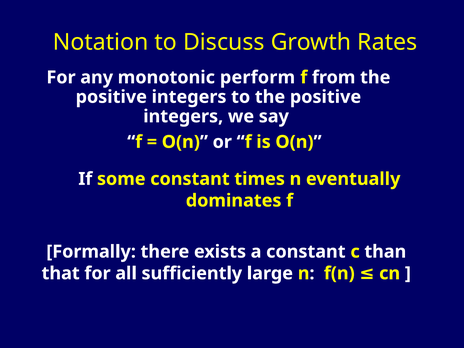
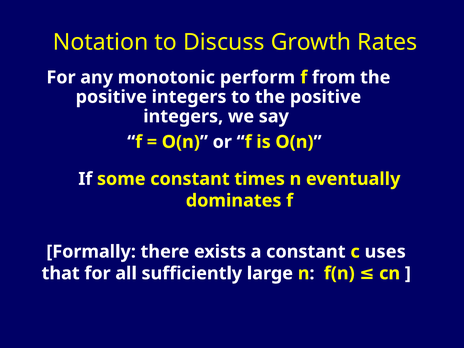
than: than -> uses (385, 252)
